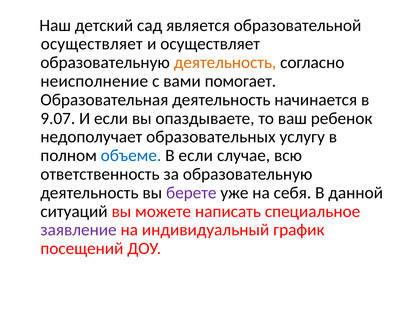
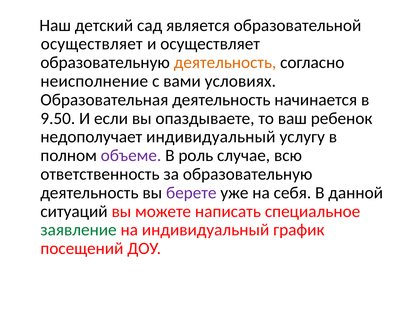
помогает: помогает -> условиях (240, 81)
9.07: 9.07 -> 9.50 (58, 119)
недополучает образовательных: образовательных -> индивидуальный (211, 137)
объеме colour: blue -> purple (131, 156)
В если: если -> роль (196, 156)
заявление colour: purple -> green (79, 230)
